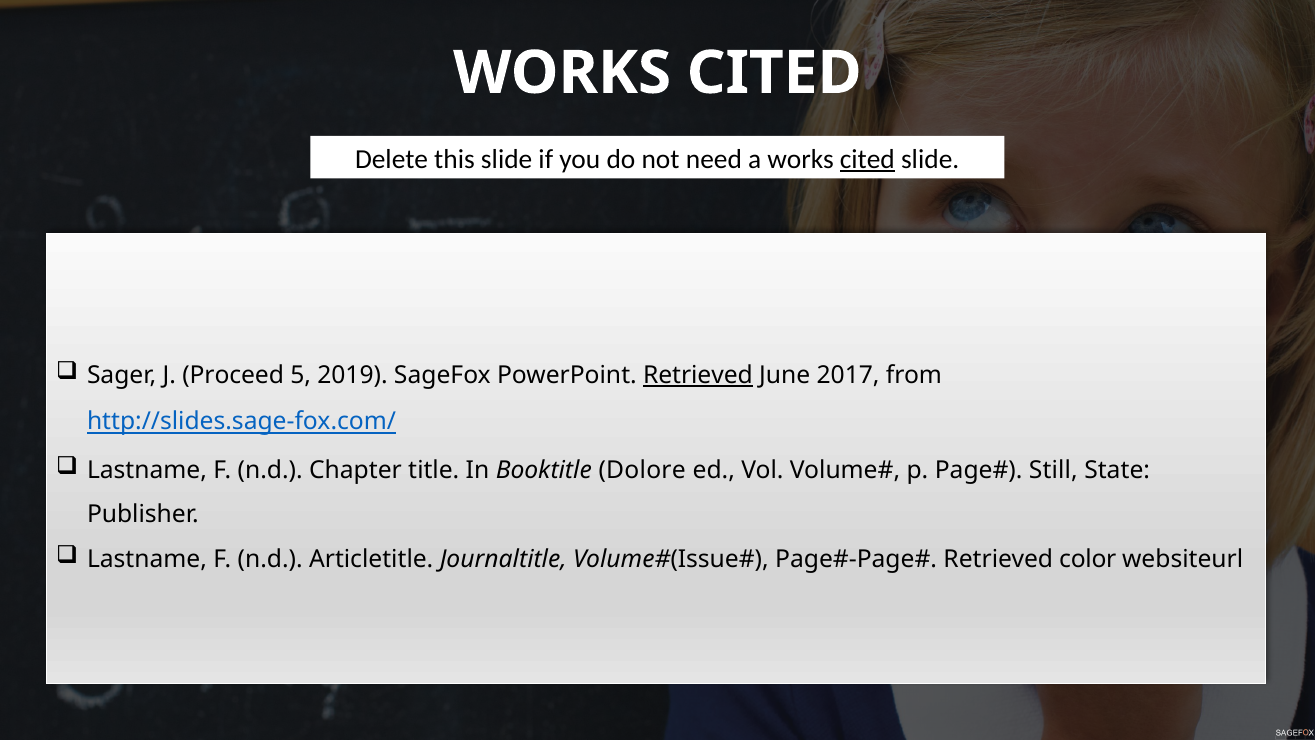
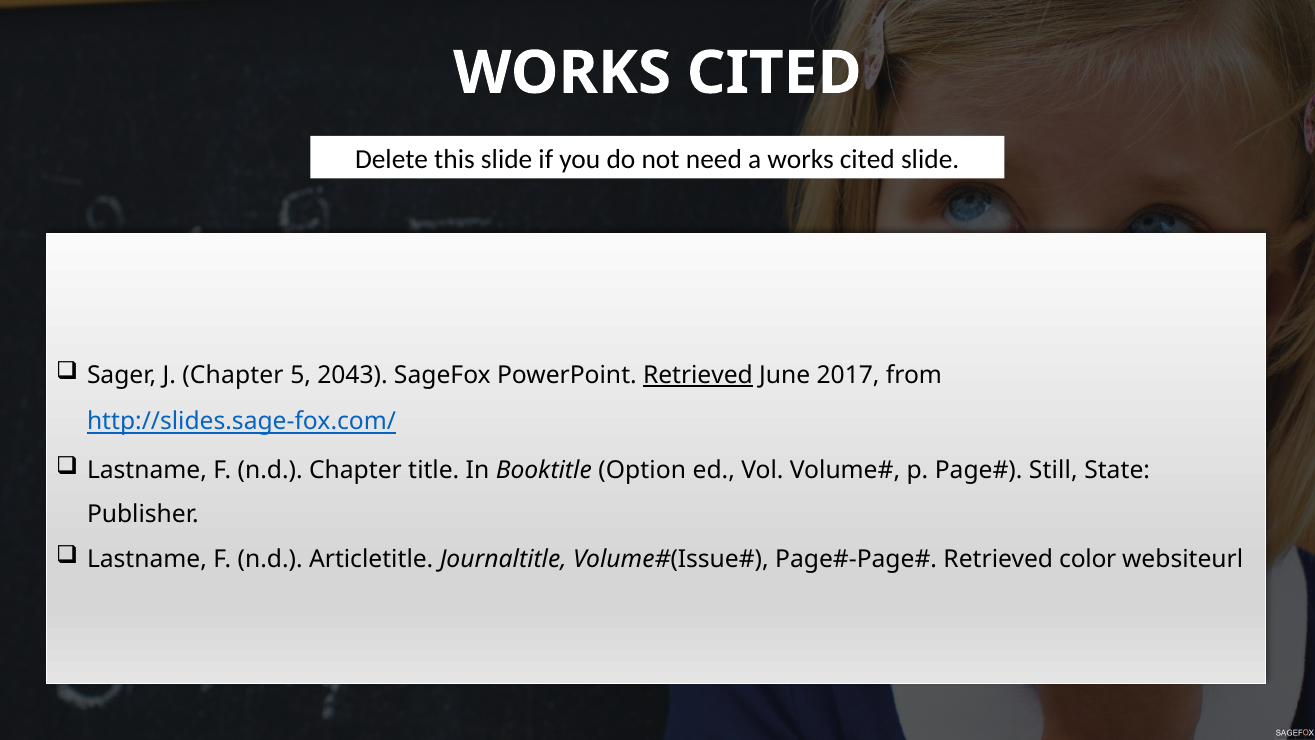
cited underline: present -> none (867, 159)
J Proceed: Proceed -> Chapter (233, 375)
2019: 2019 -> 2043 (352, 375)
Dolore: Dolore -> Option (642, 470)
